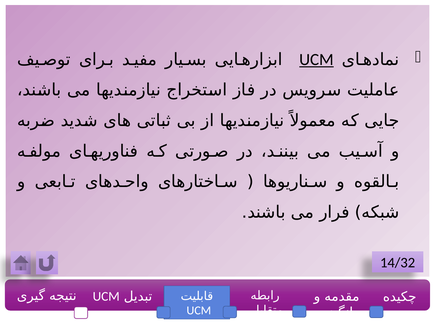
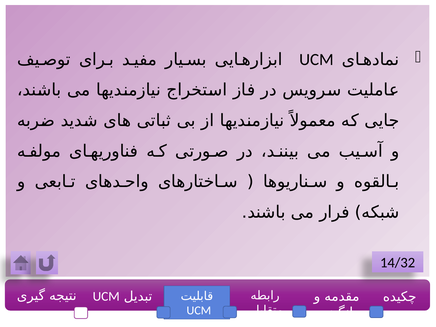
UCM underline: present -> none (316, 59)
